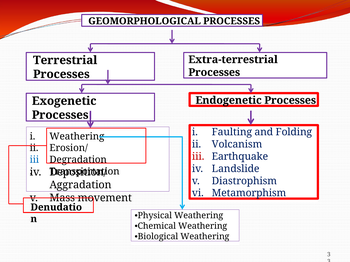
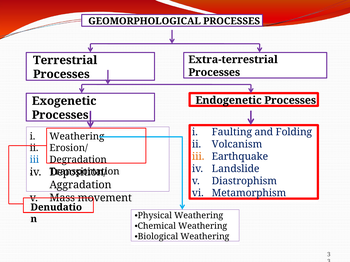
iii colour: red -> orange (198, 157)
